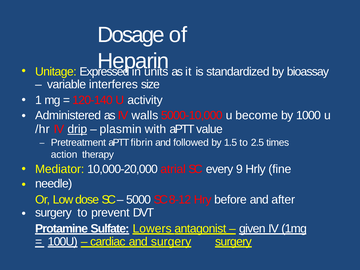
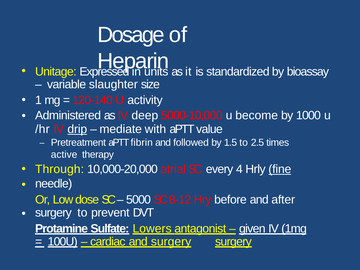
interferes: interferes -> slaughter (113, 85)
walls: walls -> deep (145, 116)
plasmin: plasmin -> mediate (121, 129)
action: action -> active (64, 154)
Mediator: Mediator -> Through (60, 169)
9: 9 -> 4 (239, 169)
fine underline: none -> present (280, 169)
